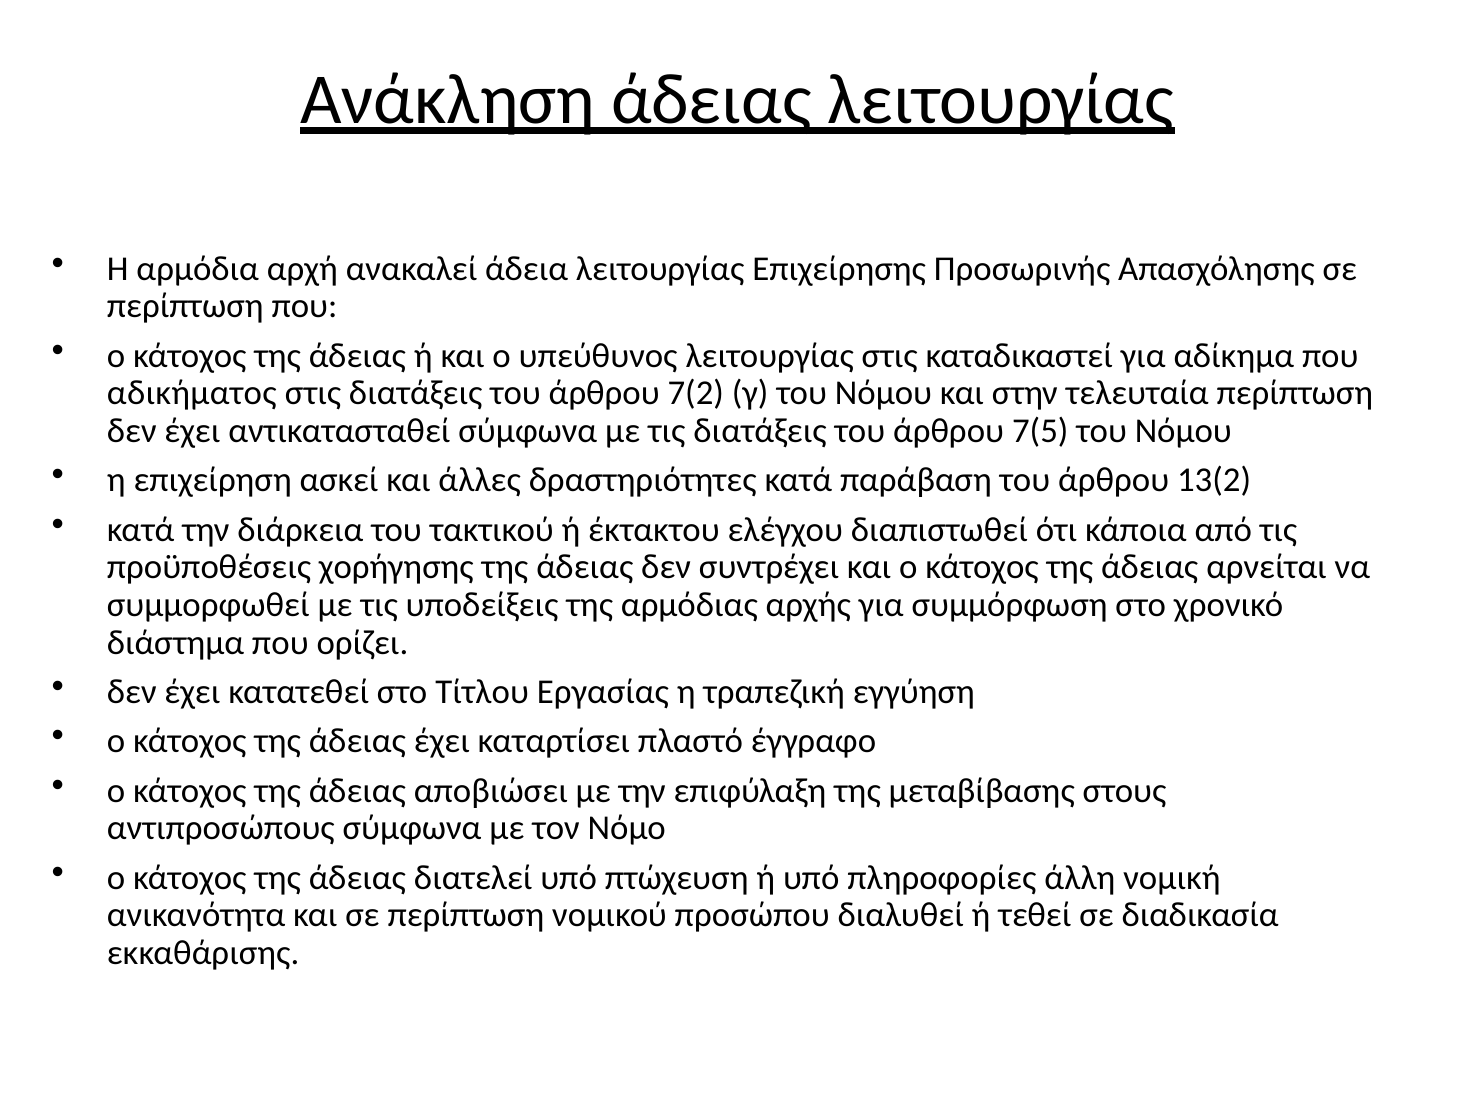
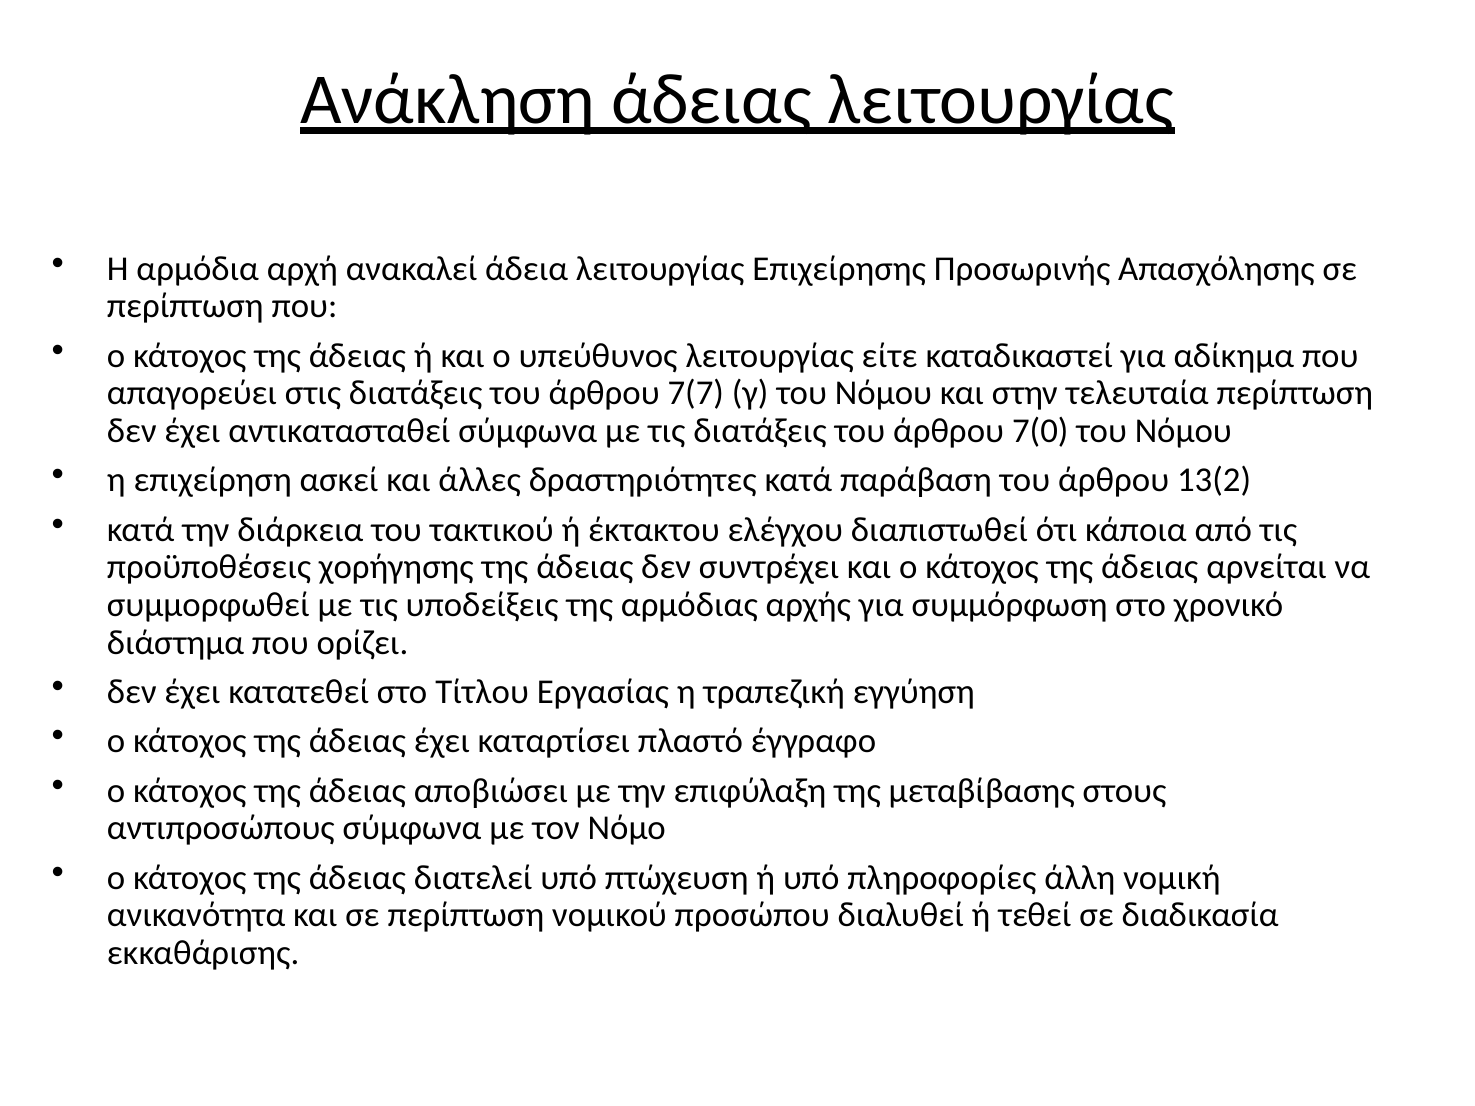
λειτουργίας στις: στις -> είτε (890, 356)
αδικήματος: αδικήματος -> απαγορεύει (192, 393)
7(2: 7(2 -> 7(7 (696, 393)
7(5: 7(5 -> 7(0 (1040, 431)
